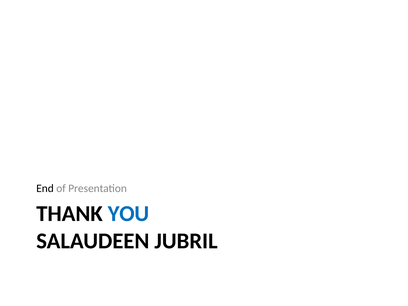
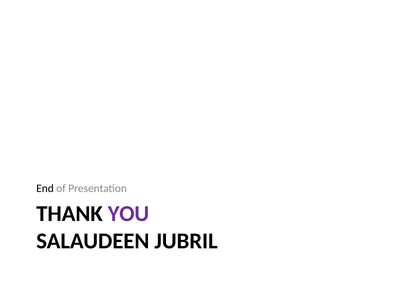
YOU colour: blue -> purple (128, 214)
